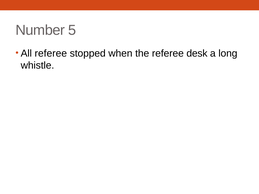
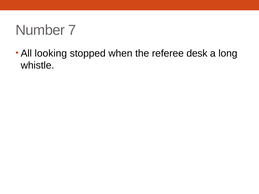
5: 5 -> 7 (72, 30)
All referee: referee -> looking (51, 53)
